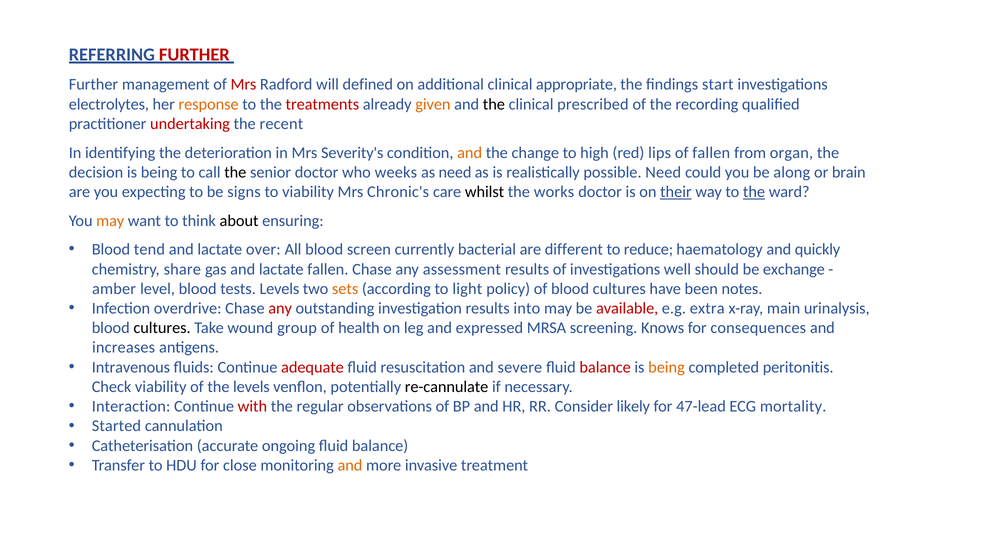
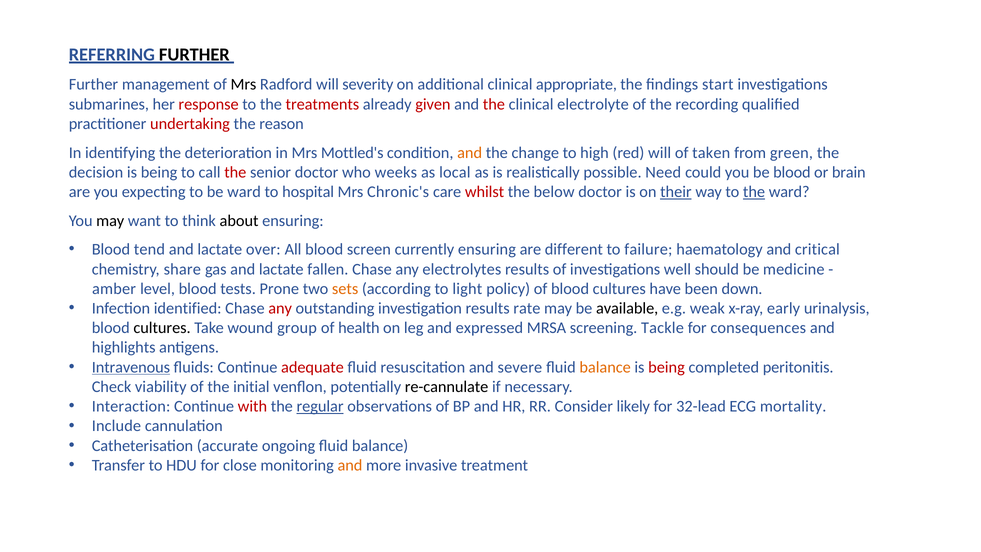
FURTHER colour: red -> black (194, 55)
Mrs colour: red -> black (243, 85)
defined: defined -> severity (368, 85)
electrolytes: electrolytes -> submarines (109, 104)
response colour: orange -> red (209, 104)
given colour: orange -> red (433, 104)
the colour: black -> red (494, 104)
prescribed: prescribed -> electrolyte (593, 104)
recent: recent -> reason (282, 124)
Severity's: Severity's -> Mottled's (352, 153)
red lips: lips -> will (660, 153)
of fallen: fallen -> taken (711, 153)
organ: organ -> green (791, 153)
the colour: black -> red (235, 172)
as need: need -> local (455, 172)
be along: along -> blood (792, 172)
be signs: signs -> ward (244, 192)
to viability: viability -> hospital (308, 192)
whilst colour: black -> red (485, 192)
works: works -> below (554, 192)
may colour: orange -> black (110, 221)
currently bacterial: bacterial -> ensuring (487, 249)
reduce: reduce -> failure (648, 249)
quickly: quickly -> critical (817, 249)
assessment: assessment -> electrolytes (462, 269)
exchange: exchange -> medicine (794, 269)
tests Levels: Levels -> Prone (279, 289)
notes: notes -> down (742, 289)
overdrive: overdrive -> identified (188, 308)
into: into -> rate (527, 308)
available colour: red -> black (627, 308)
extra: extra -> weak (707, 308)
main: main -> early (784, 308)
Knows: Knows -> Tackle (662, 328)
increases: increases -> highlights (124, 347)
Intravenous underline: none -> present (131, 367)
balance colour: red -> orange (605, 367)
being colour: orange -> red (667, 367)
the levels: levels -> initial (251, 387)
regular underline: none -> present (320, 406)
47-lead: 47-lead -> 32-lead (701, 406)
Started: Started -> Include (116, 426)
